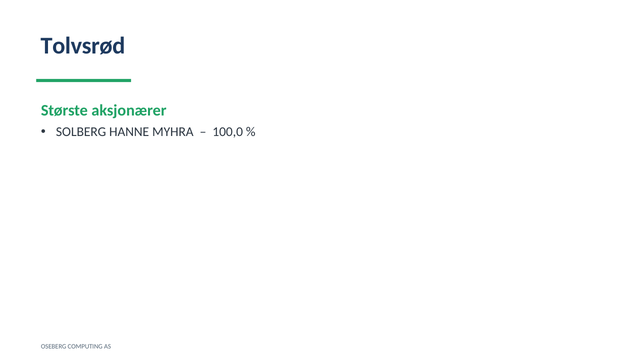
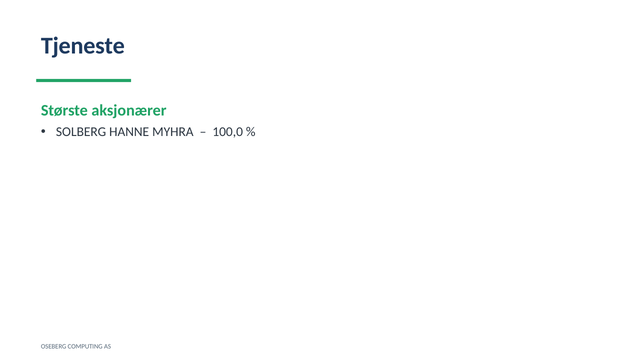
Tolvsrød: Tolvsrød -> Tjeneste (83, 46)
